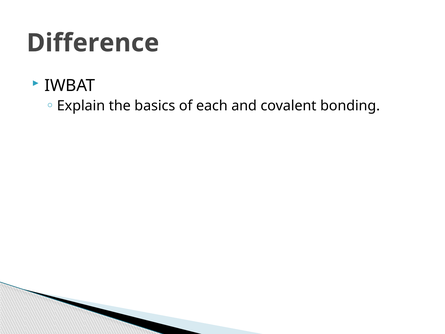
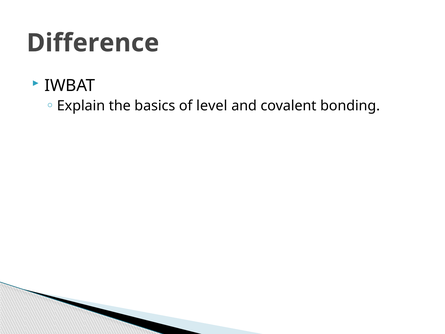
each: each -> level (212, 106)
